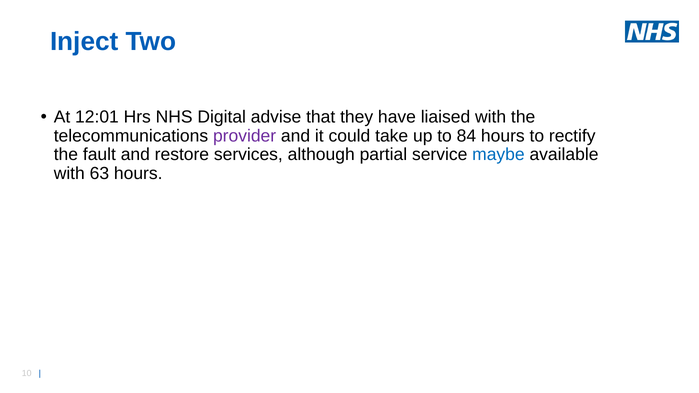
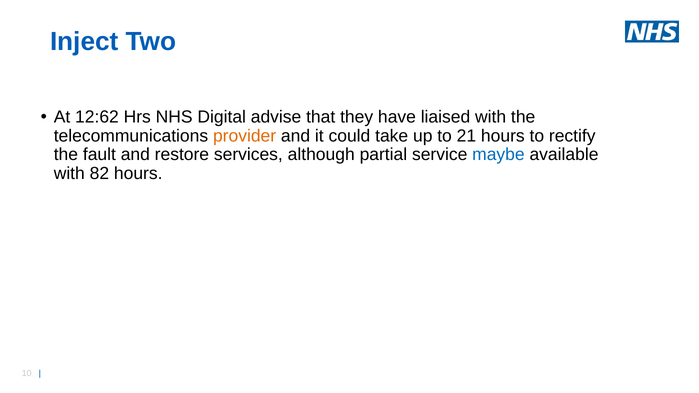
12:01: 12:01 -> 12:62 (97, 117)
provider colour: purple -> orange (245, 136)
84: 84 -> 21 (466, 136)
63: 63 -> 82 (99, 174)
